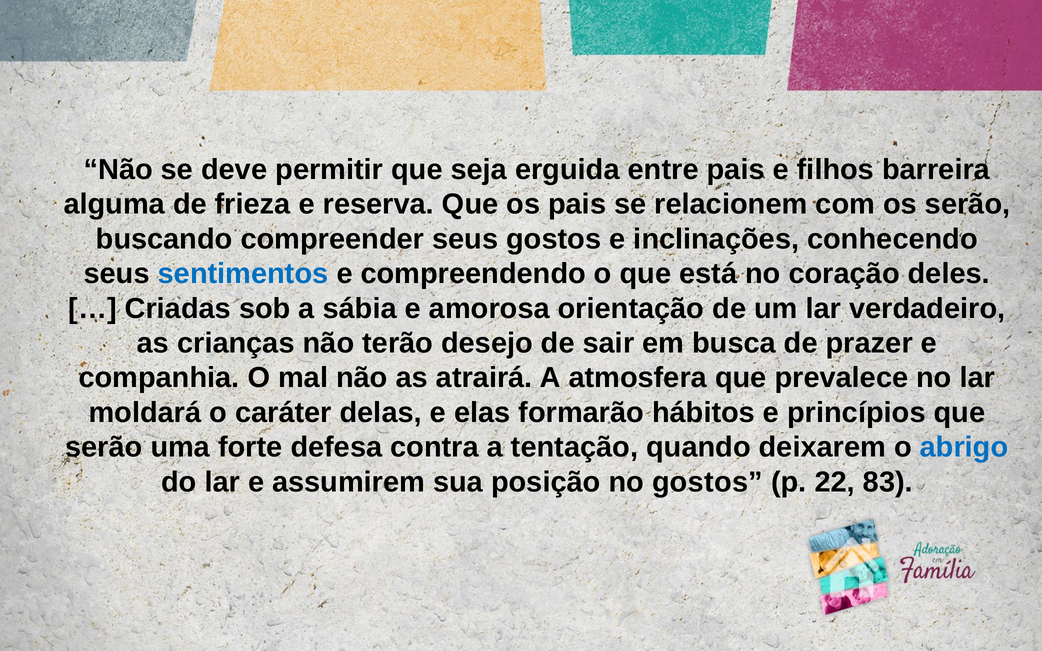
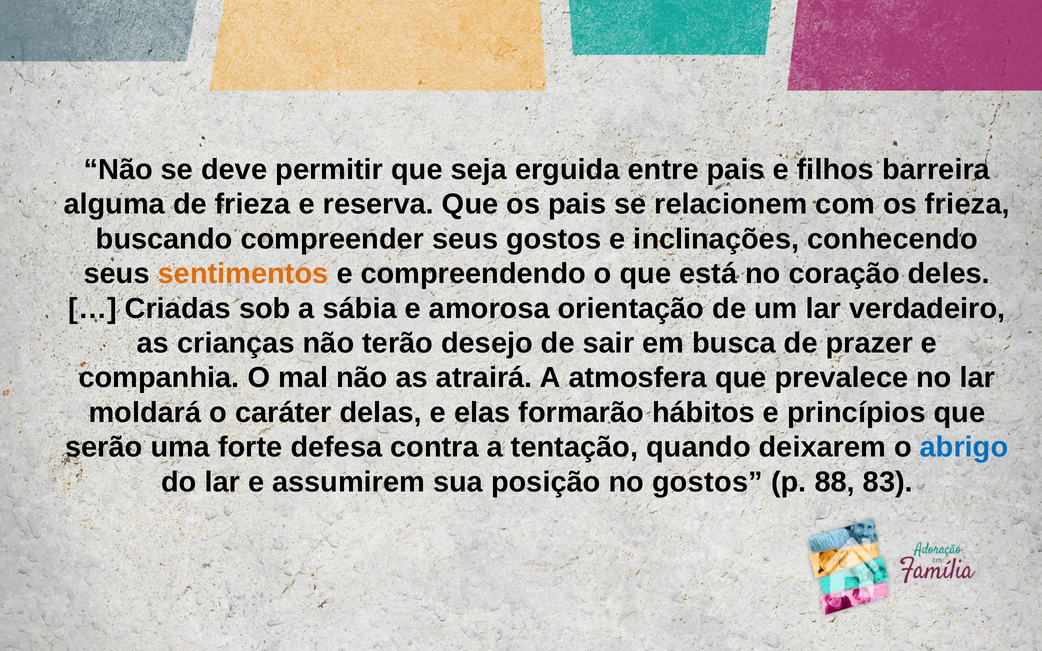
os serão: serão -> frieza (967, 204)
sentimentos colour: blue -> orange (243, 274)
22: 22 -> 88 (835, 482)
